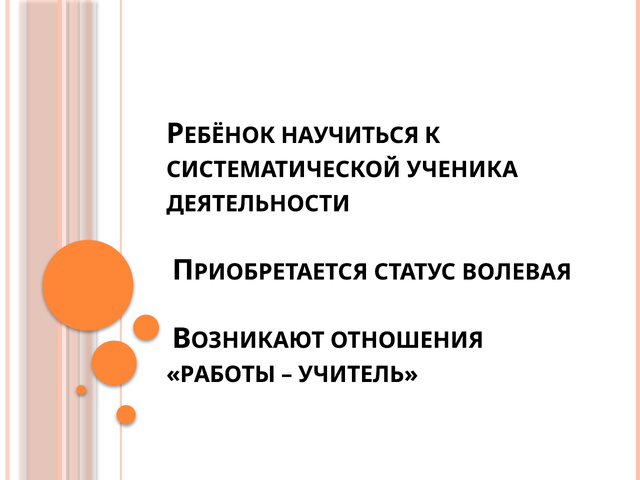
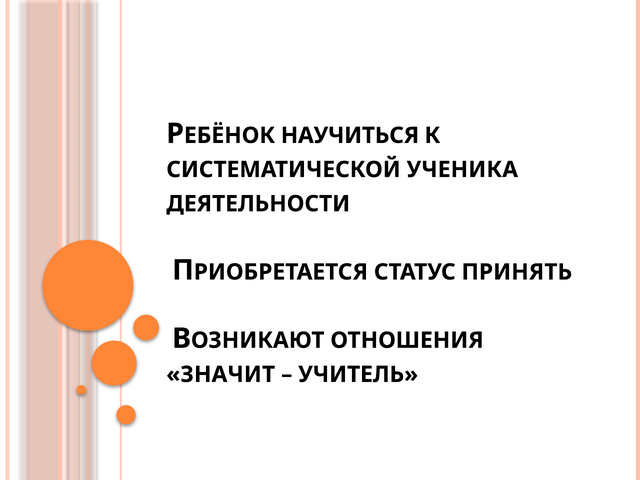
ВОЛЕВАЯ: ВОЛЕВАЯ -> ПРИНЯТЬ (517, 272)
РАБОТЫ: РАБОТЫ -> ЗНАЧИТ (221, 374)
